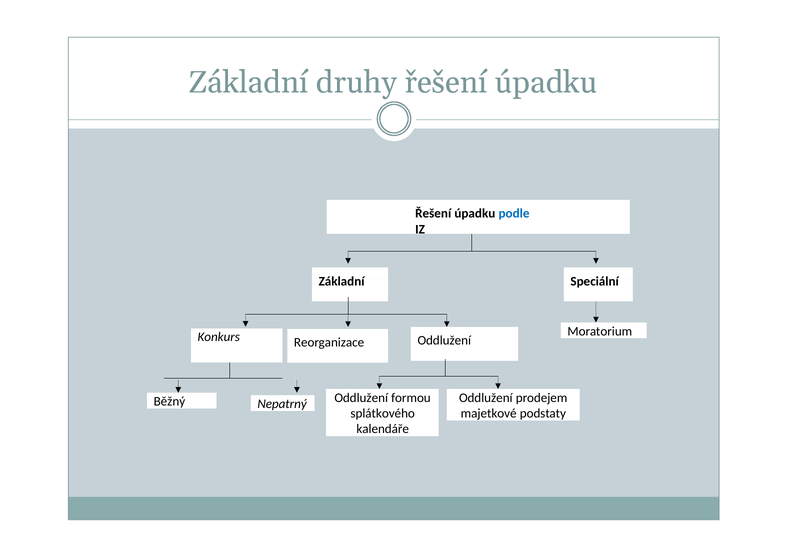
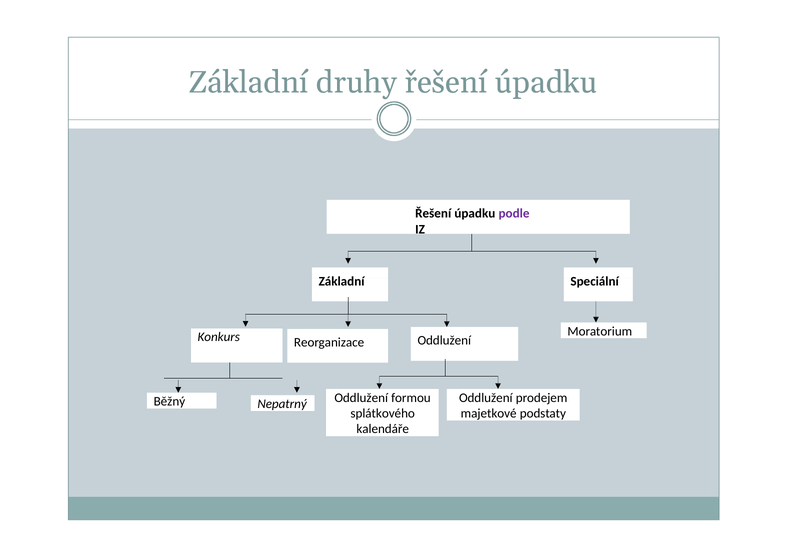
podle colour: blue -> purple (514, 213)
